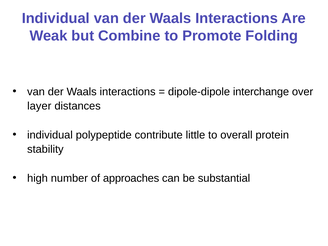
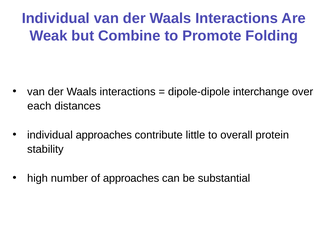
layer: layer -> each (39, 106)
individual polypeptide: polypeptide -> approaches (104, 135)
